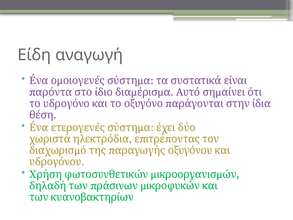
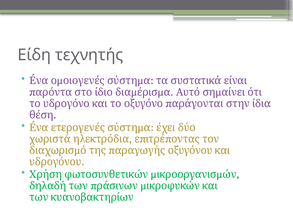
αναγωγή: αναγωγή -> τεχνητής (89, 55)
